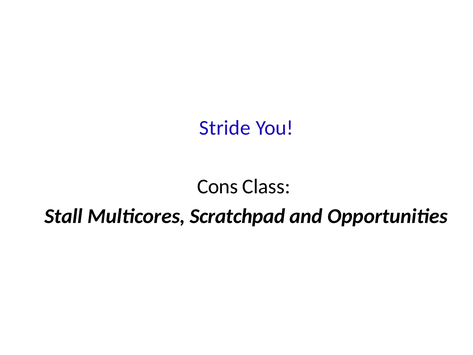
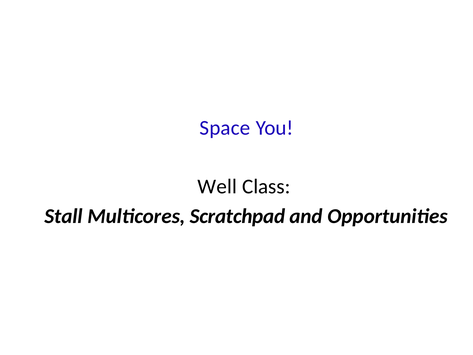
Stride: Stride -> Space (225, 128)
Cons: Cons -> Well (217, 187)
